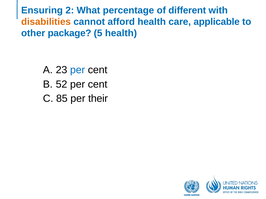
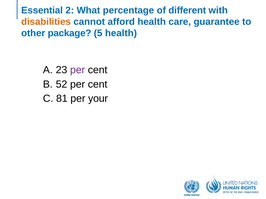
Ensuring: Ensuring -> Essential (42, 10)
applicable: applicable -> guarantee (217, 22)
per colour: blue -> purple (78, 70)
85: 85 -> 81 (62, 99)
their: their -> your (98, 99)
